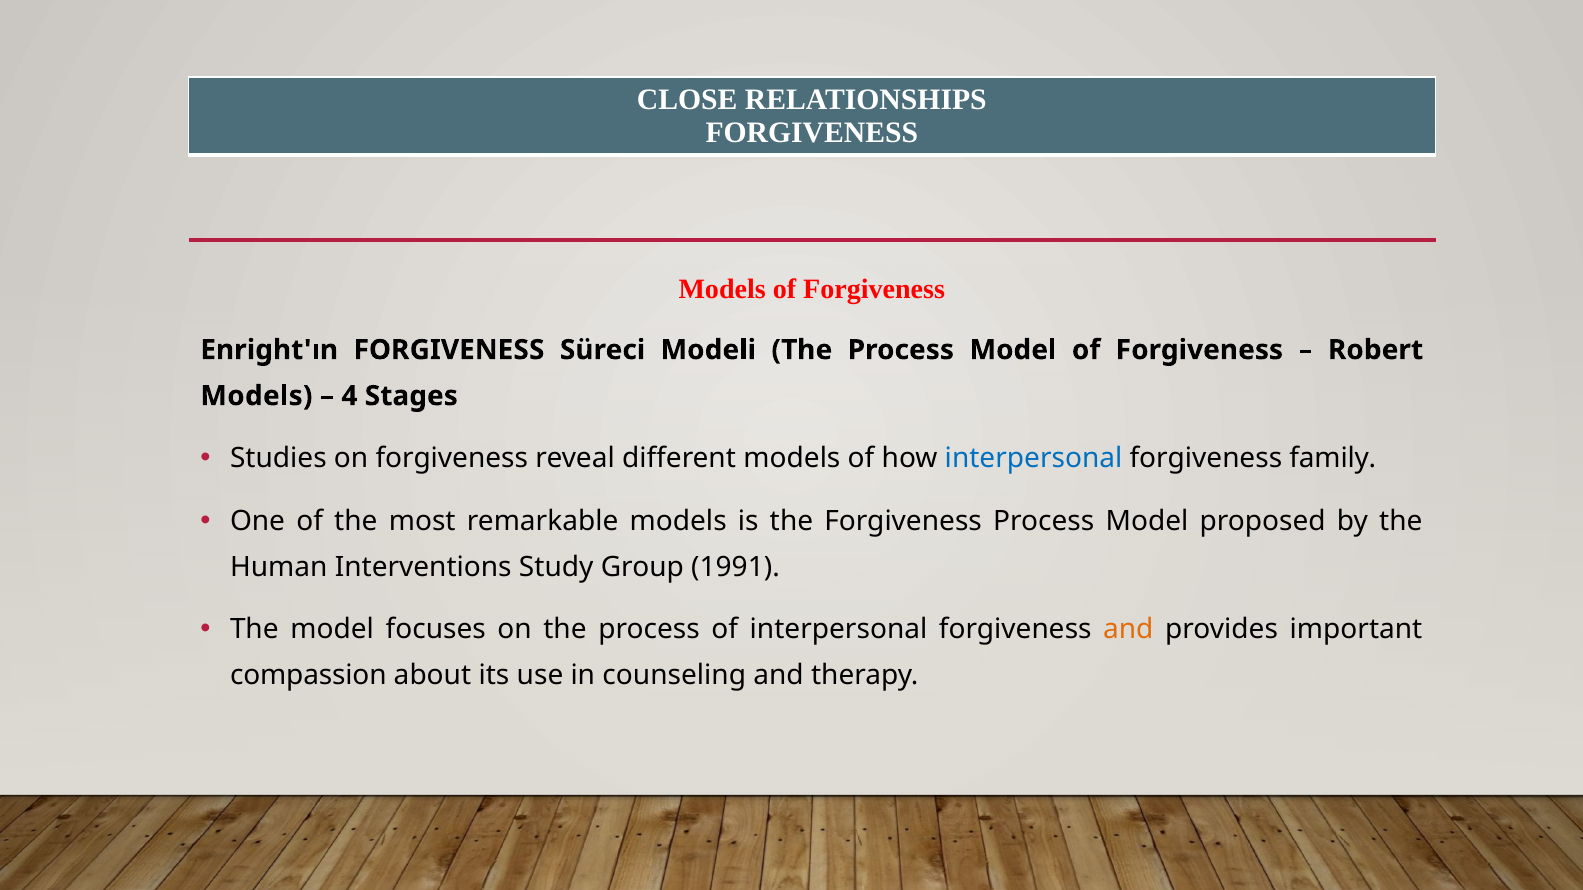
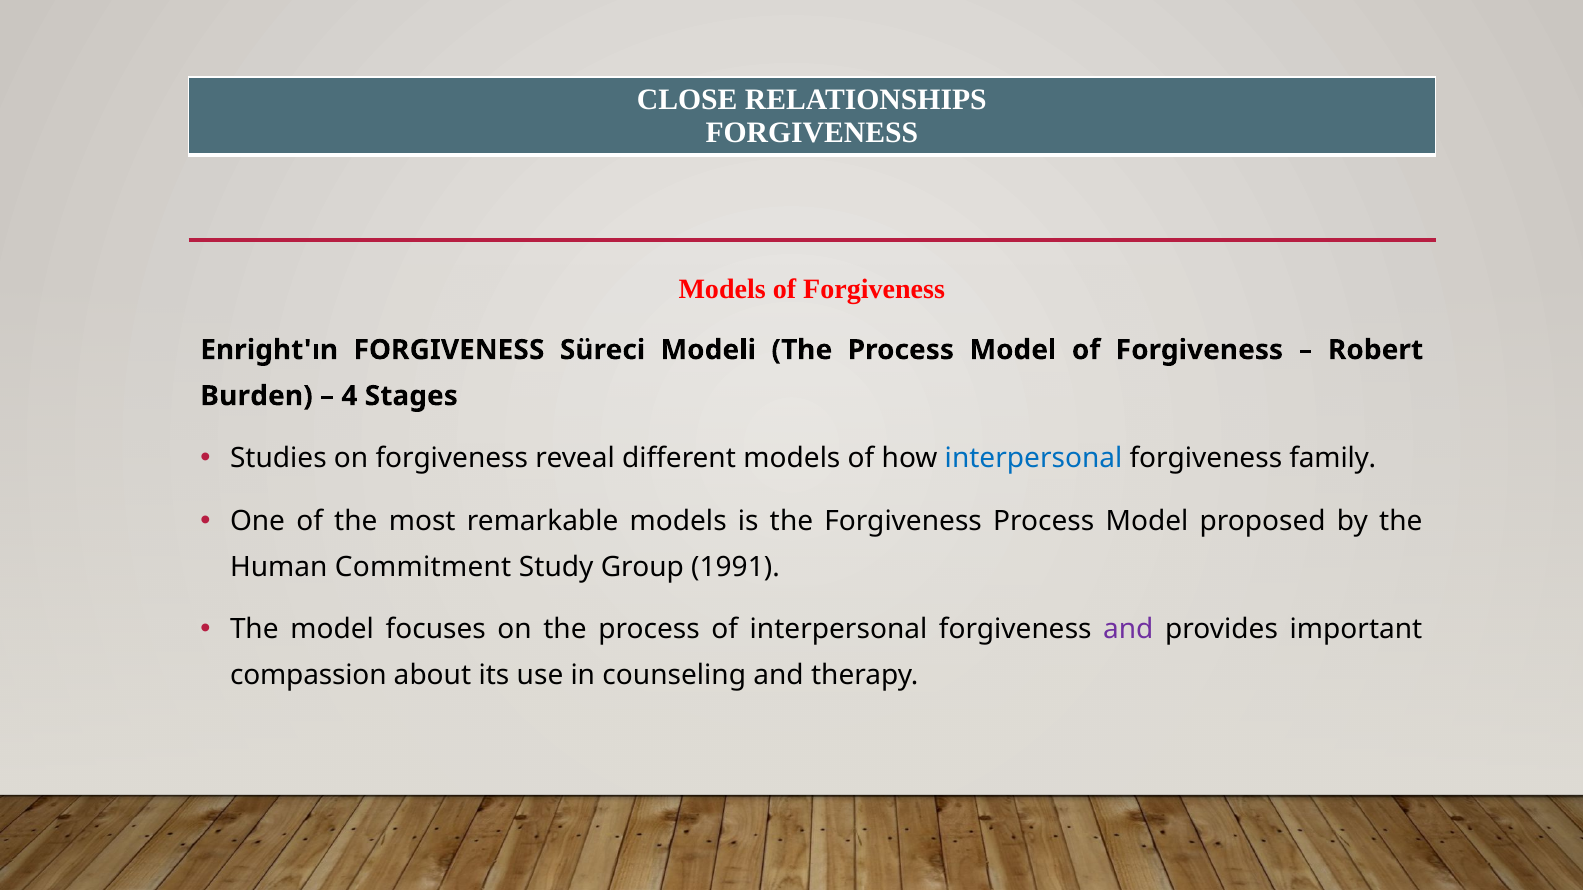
Models: Models -> Burden (257, 396)
Interventions: Interventions -> Commitment (423, 567)
and colour: orange -> purple (1128, 630)
